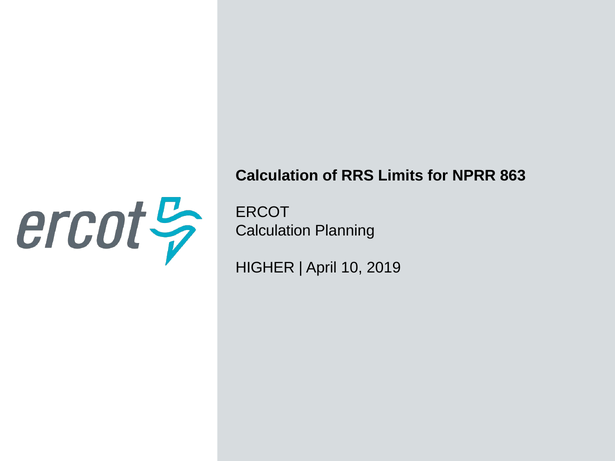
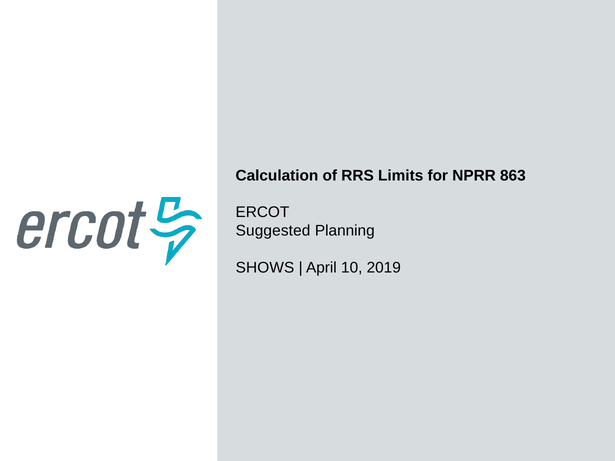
Calculation: Calculation -> Suggested (273, 231)
HIGHER: HIGHER -> SHOWS (265, 268)
